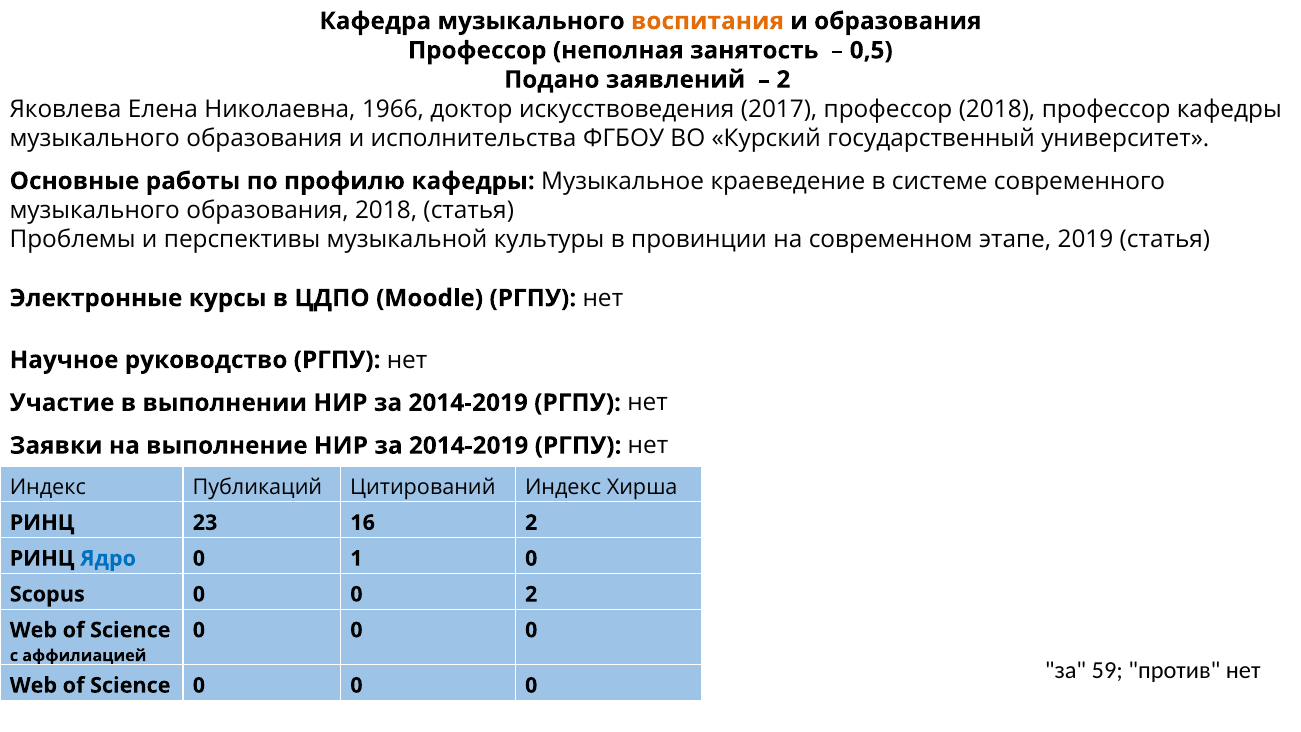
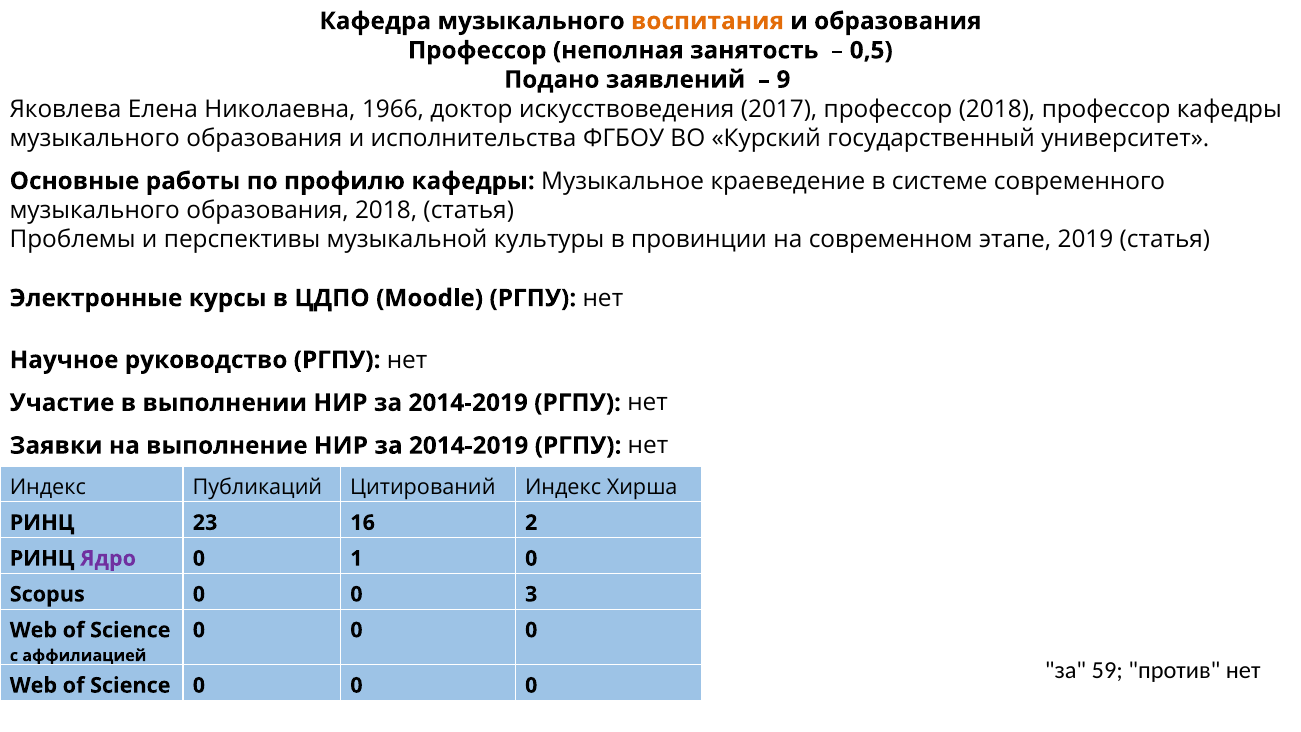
2: 2 -> 9 (783, 80)
Ядро colour: blue -> purple (108, 558)
0 2: 2 -> 3 (531, 594)
